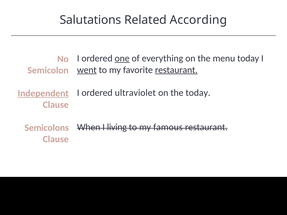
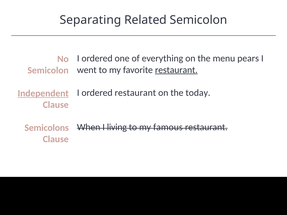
Salutations: Salutations -> Separating (90, 20)
Related According: According -> Semicolon (198, 20)
one underline: present -> none (122, 58)
menu today: today -> pears (248, 58)
went underline: present -> none (87, 70)
ordered ultraviolet: ultraviolet -> restaurant (135, 93)
